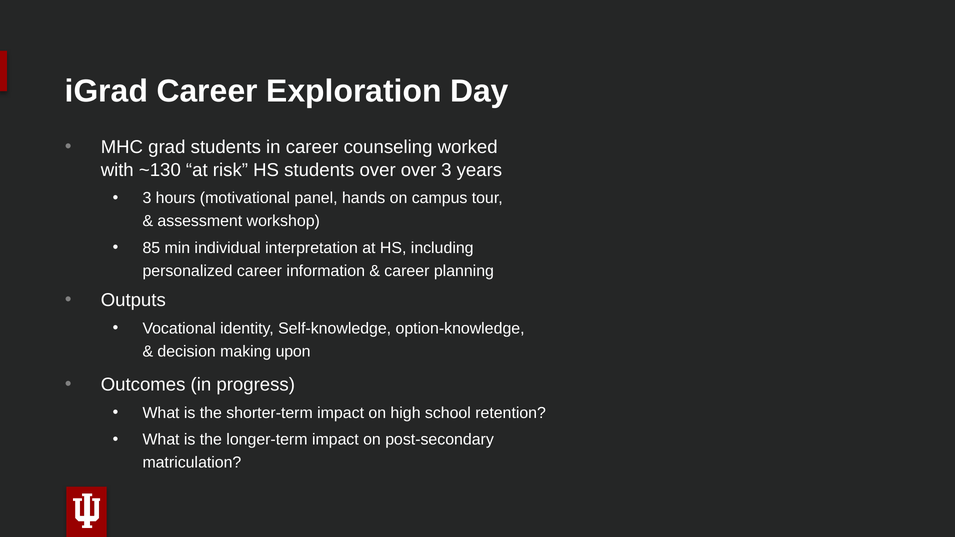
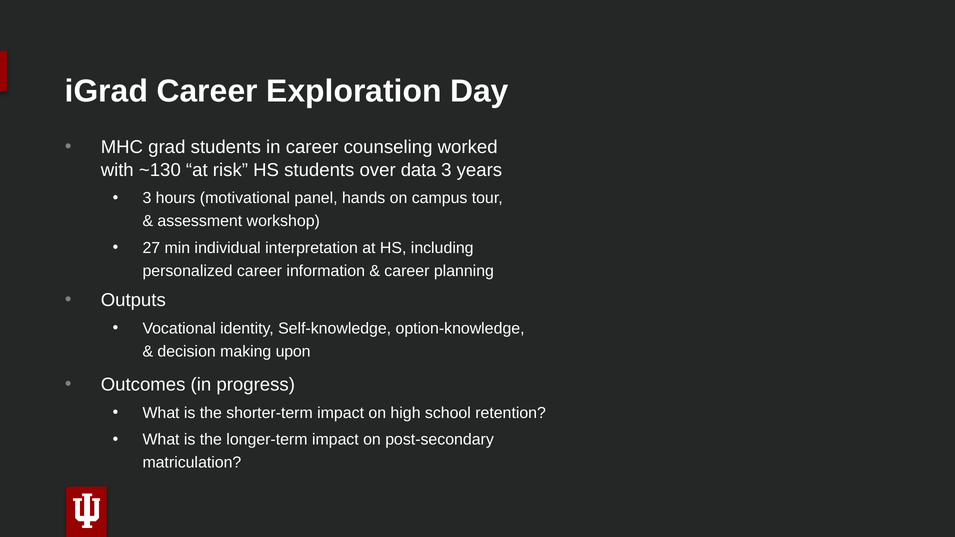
over over: over -> data (419, 170)
85: 85 -> 27 (151, 248)
